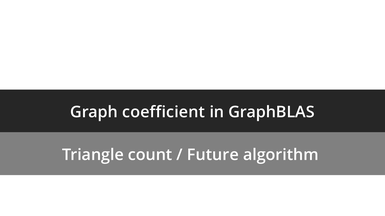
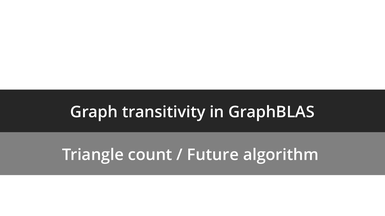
coefficient: coefficient -> transitivity (164, 112)
